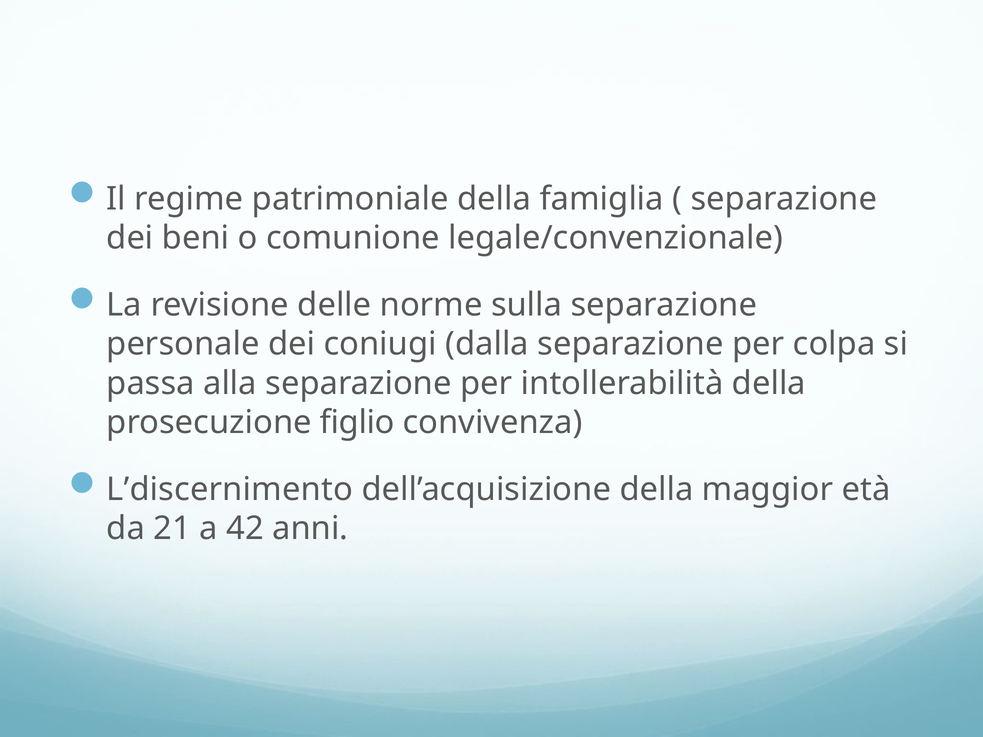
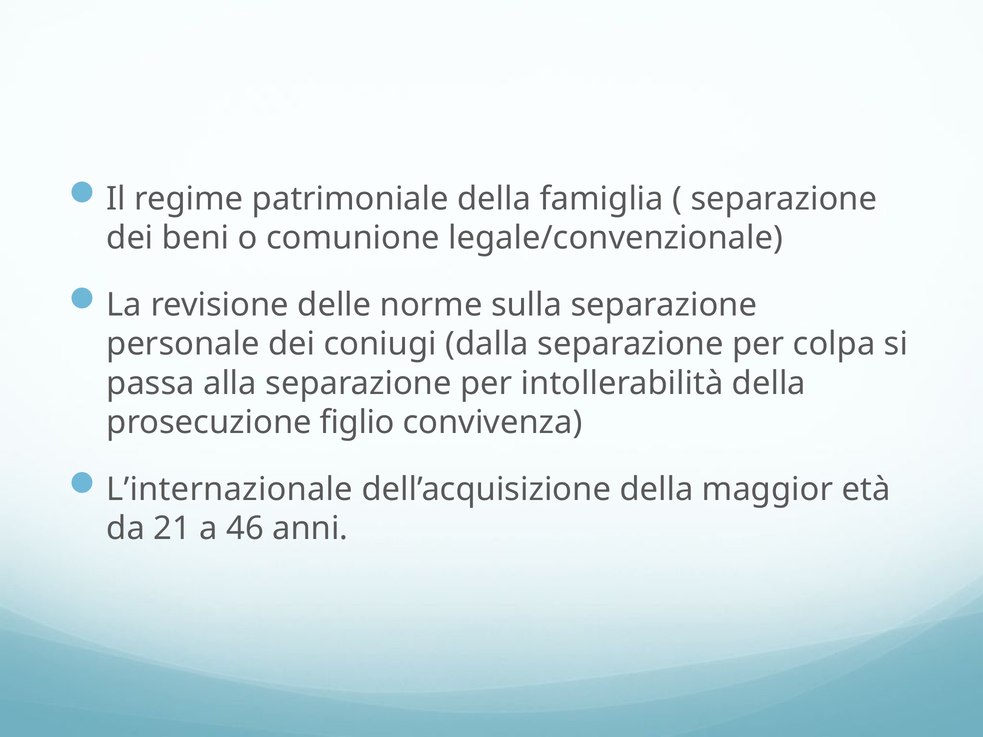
L’discernimento: L’discernimento -> L’internazionale (230, 489)
42: 42 -> 46 (245, 529)
